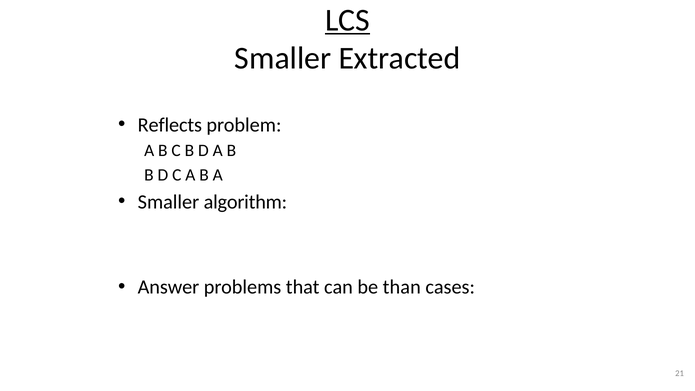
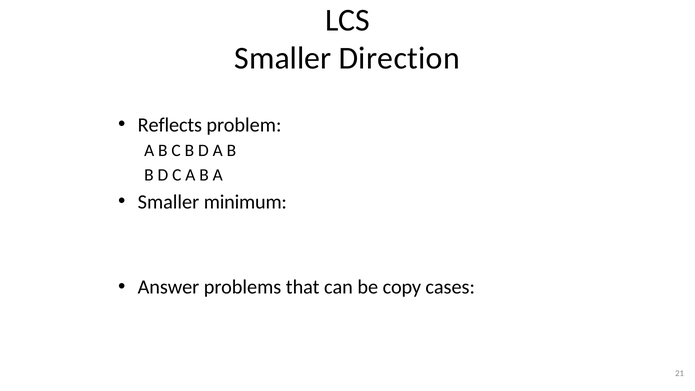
LCS underline: present -> none (348, 20)
Extracted: Extracted -> Direction (399, 58)
algorithm: algorithm -> minimum (245, 202)
than: than -> copy (402, 287)
